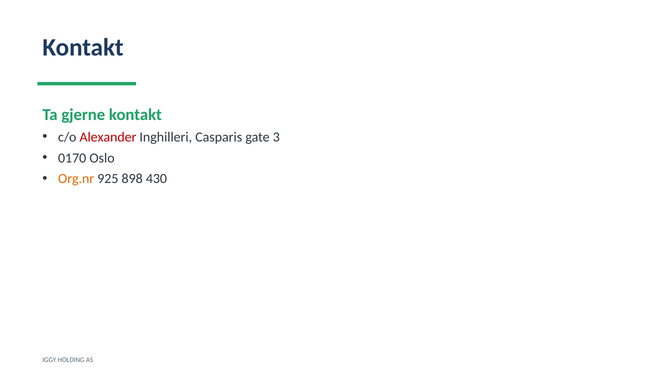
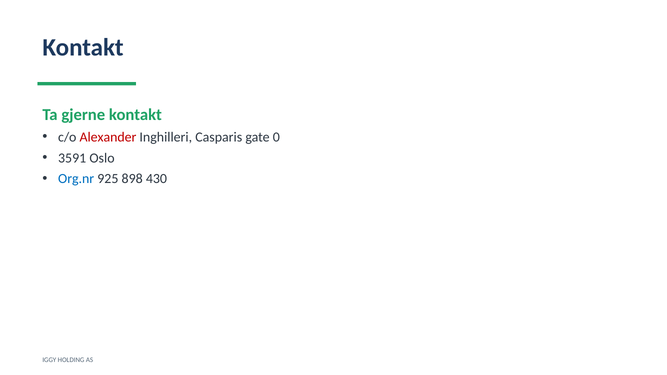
3: 3 -> 0 (276, 137)
0170: 0170 -> 3591 (72, 158)
Org.nr colour: orange -> blue (76, 179)
